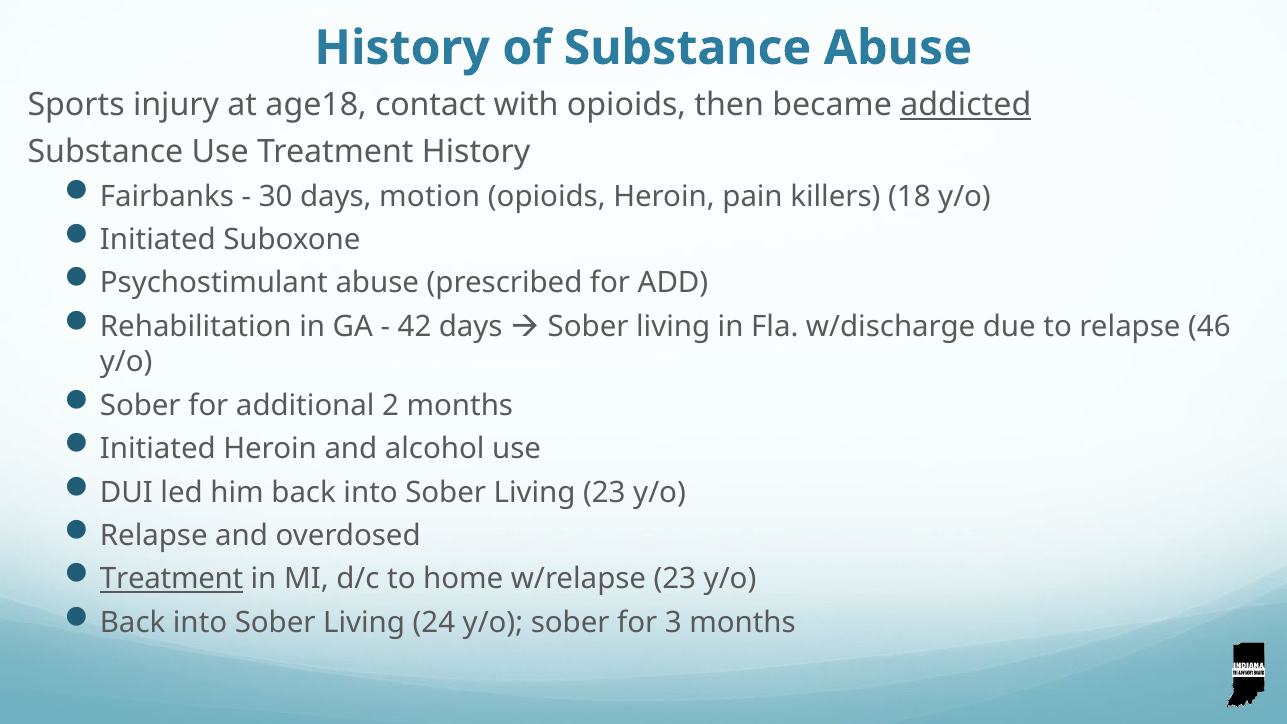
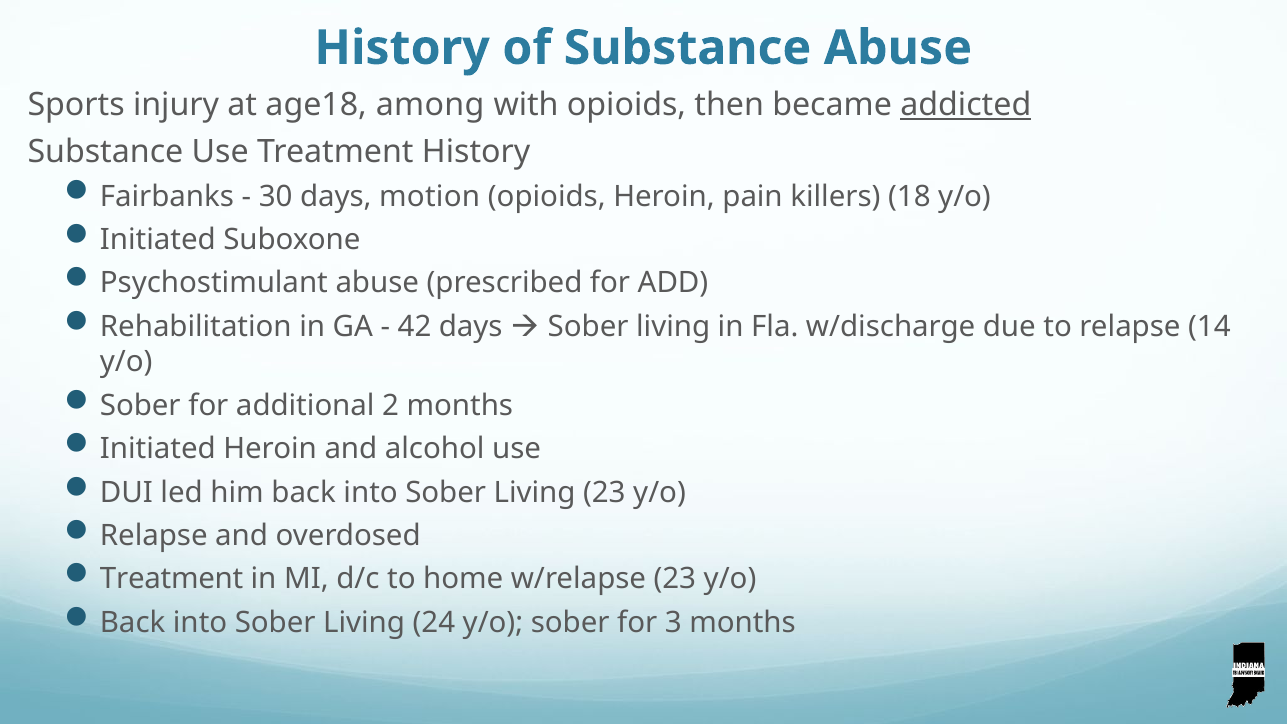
contact: contact -> among (430, 105)
46: 46 -> 14 (1209, 327)
Treatment underline: present -> none (172, 579)
